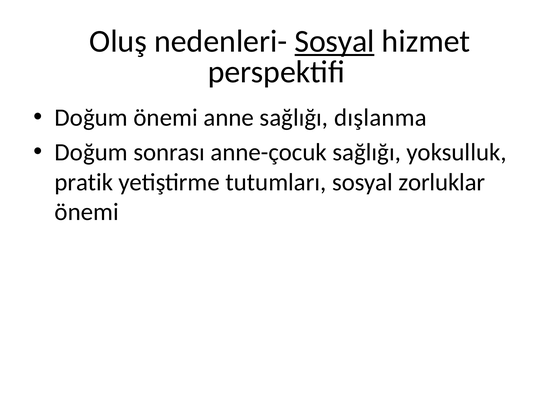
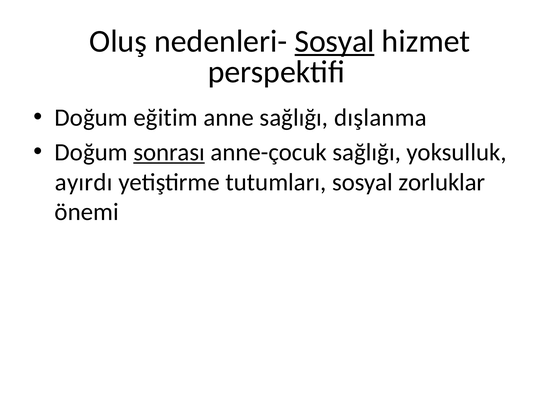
Doğum önemi: önemi -> eğitim (166, 117)
sonrası underline: none -> present (169, 152)
pratik: pratik -> ayırdı (84, 182)
